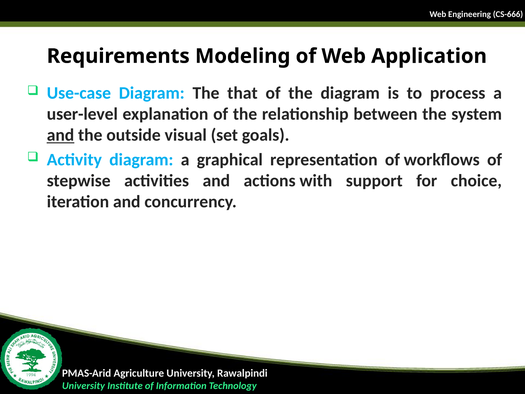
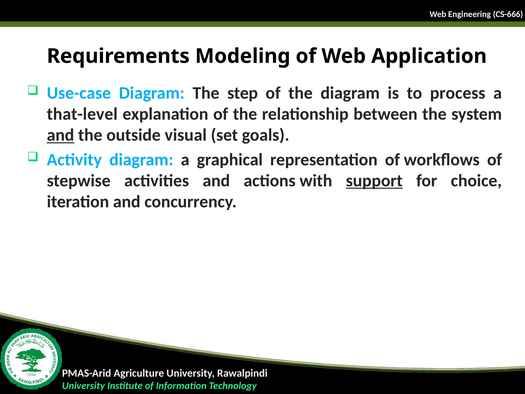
that: that -> step (243, 93)
user-level: user-level -> that-level (82, 114)
support underline: none -> present (374, 181)
